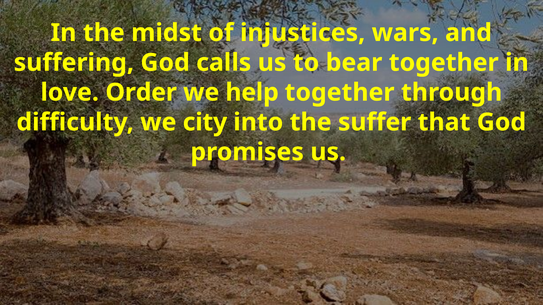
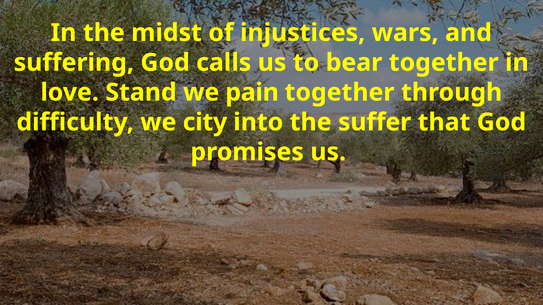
Order: Order -> Stand (141, 93)
help: help -> pain (252, 93)
